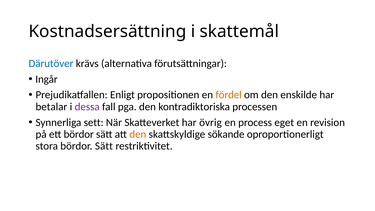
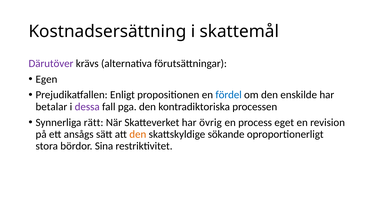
Därutöver colour: blue -> purple (51, 63)
Ingår: Ingår -> Egen (46, 79)
fördel colour: orange -> blue (229, 95)
sett: sett -> rätt (94, 122)
ett bördor: bördor -> ansågs (79, 134)
stora bördor Sätt: Sätt -> Sina (104, 146)
